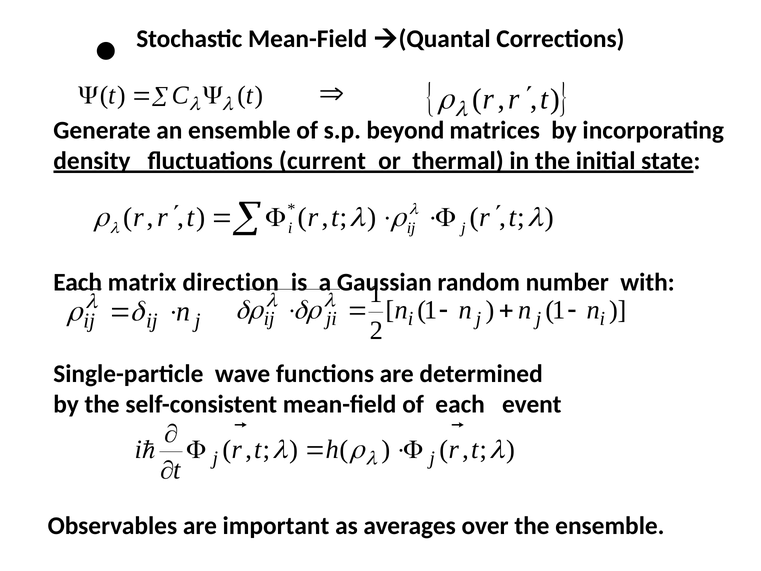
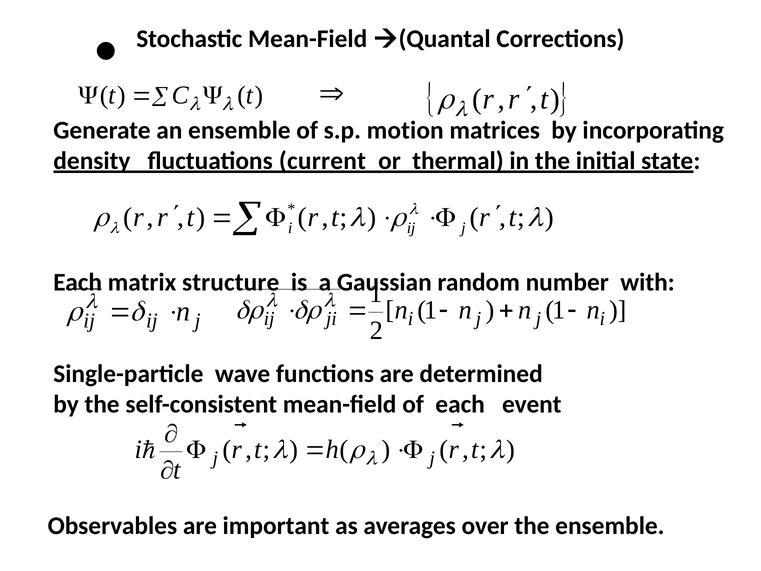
beyond: beyond -> motion (405, 130)
direction: direction -> structure (231, 282)
